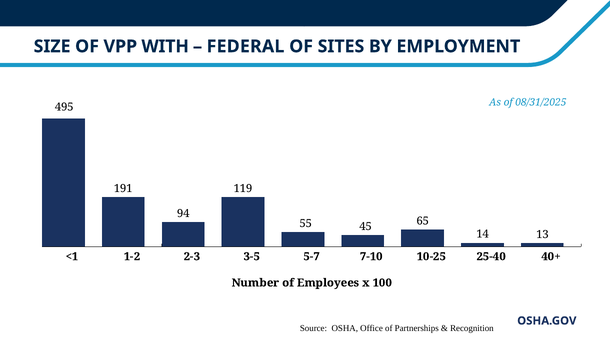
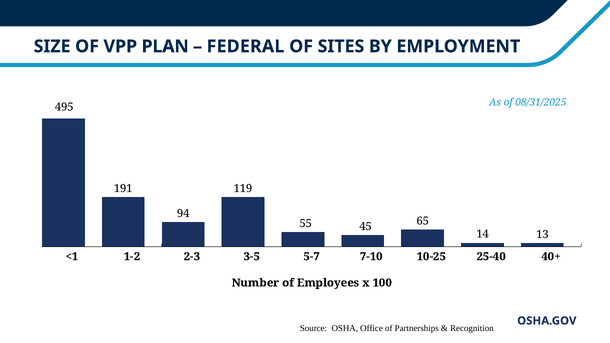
WITH: WITH -> PLAN (165, 46)
